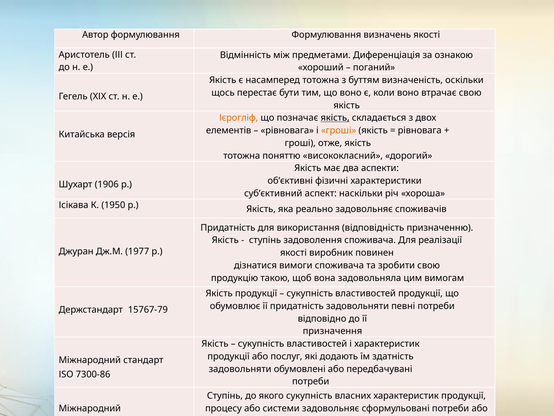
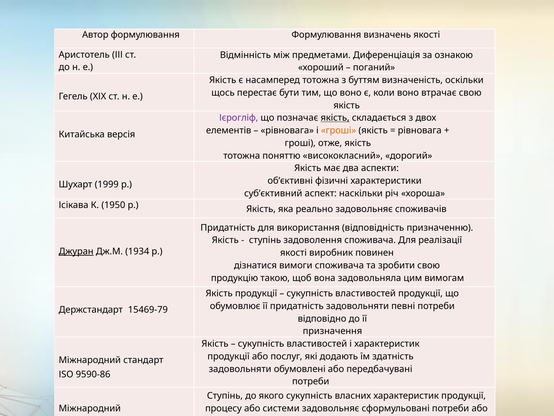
Ієрогліф colour: orange -> purple (239, 118)
1906: 1906 -> 1999 (107, 184)
Джуран underline: none -> present (76, 251)
1977: 1977 -> 1934 (137, 251)
15767-79: 15767-79 -> 15469-79 (148, 309)
7300-86: 7300-86 -> 9590-86 (93, 374)
